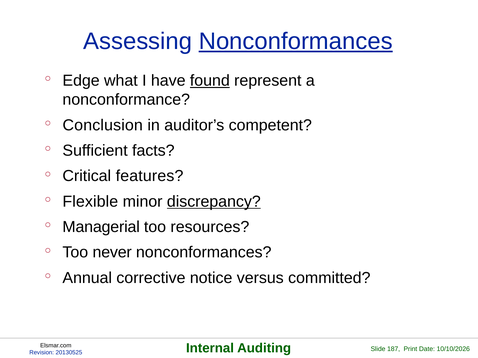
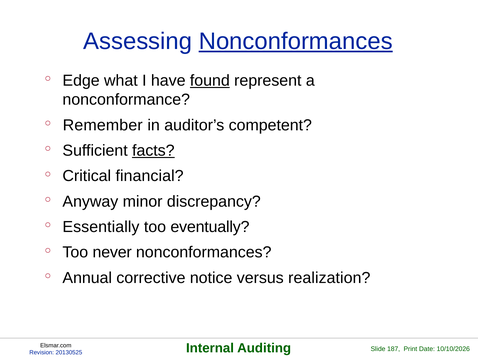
Conclusion: Conclusion -> Remember (103, 125)
facts underline: none -> present (153, 151)
features: features -> financial (150, 176)
Flexible: Flexible -> Anyway (90, 202)
discrepancy underline: present -> none (214, 202)
Managerial: Managerial -> Essentially (101, 227)
resources: resources -> eventually (210, 227)
committed: committed -> realization (329, 278)
